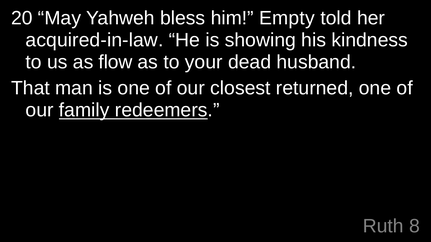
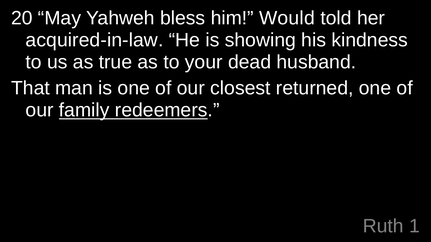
Empty: Empty -> Would (287, 18)
flow: flow -> true (116, 62)
8: 8 -> 1 (415, 226)
